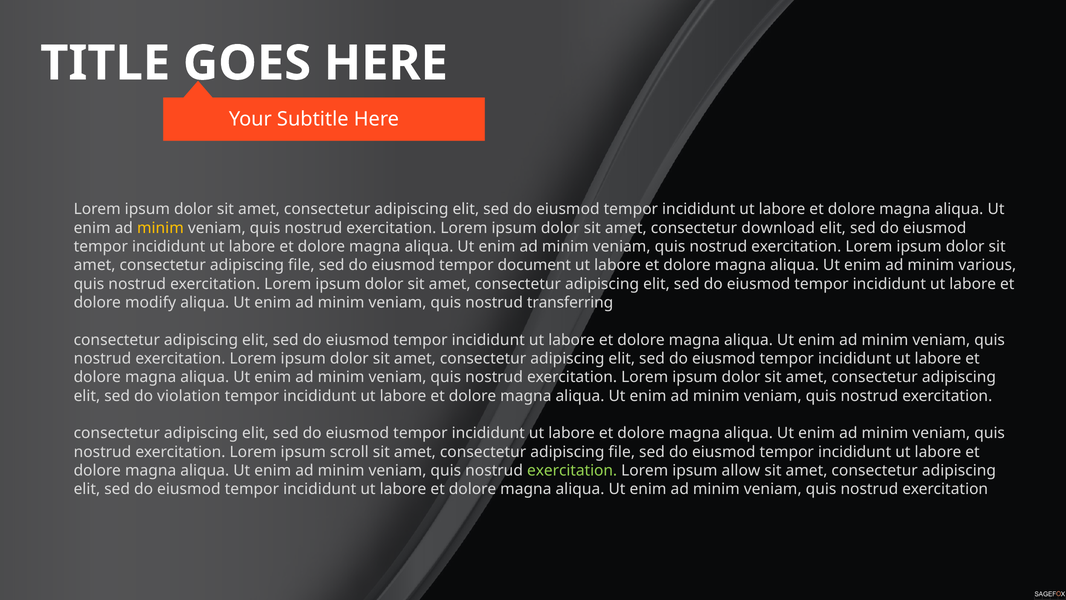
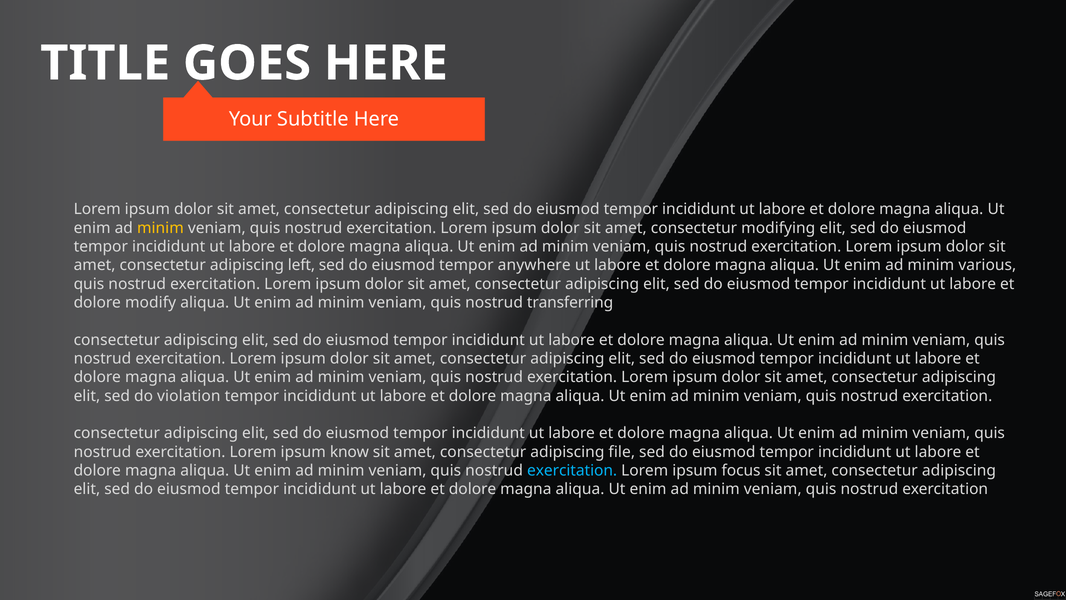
download: download -> modifying (778, 228)
file: file -> left (301, 265)
document: document -> anywhere (534, 265)
scroll: scroll -> know (349, 452)
exercitation colour: light green -> light blue (572, 470)
allow: allow -> focus (741, 470)
